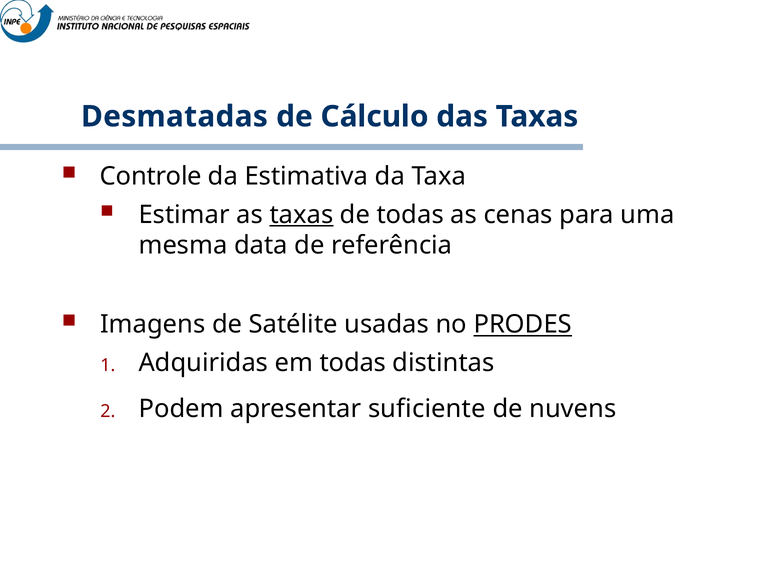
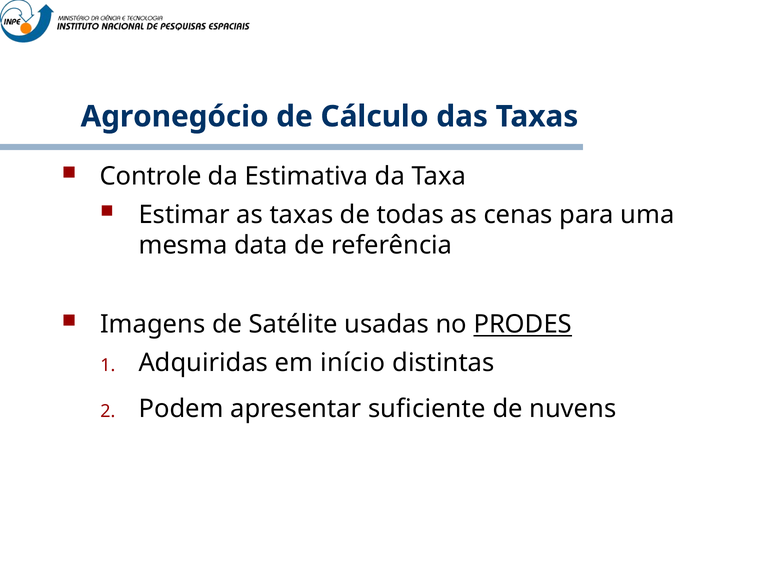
Desmatadas: Desmatadas -> Agronegócio (175, 117)
taxas underline: present -> none (301, 215)
em todas: todas -> início (353, 363)
